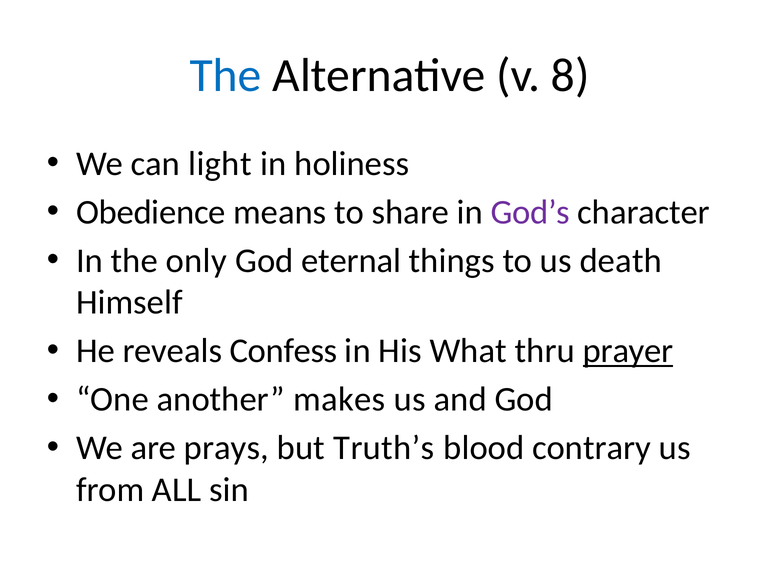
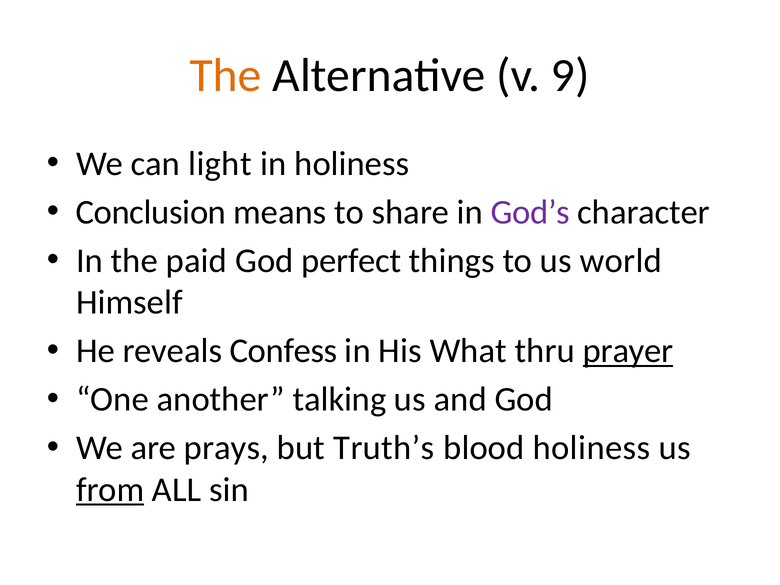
The colour: blue -> orange (226, 76)
8: 8 -> 9 (570, 76)
Obedience: Obedience -> Conclusion (151, 212)
only: only -> paid (196, 261)
eternal: eternal -> perfect (351, 261)
death: death -> world (621, 261)
makes: makes -> talking (340, 399)
blood contrary: contrary -> holiness (591, 448)
from underline: none -> present (110, 490)
